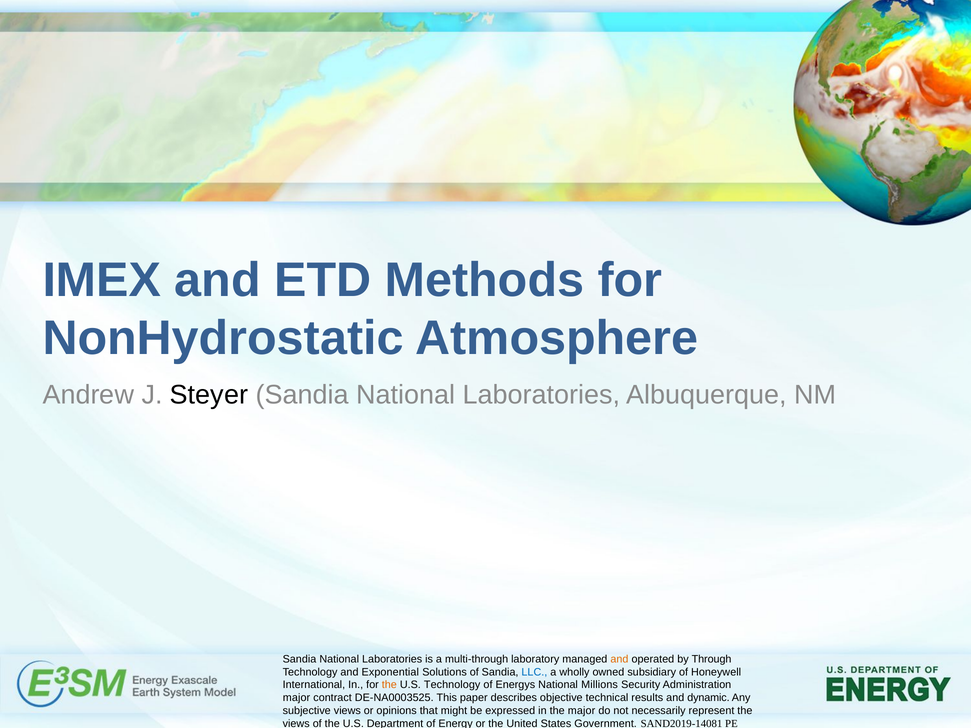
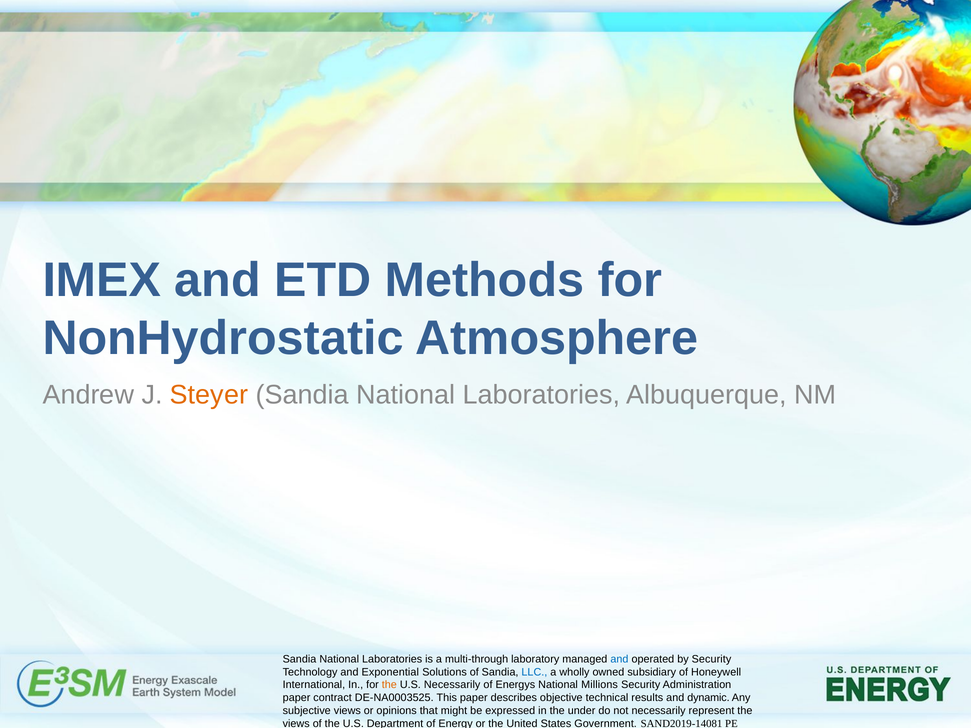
Steyer colour: black -> orange (209, 395)
and colour: orange -> blue (619, 659)
by Through: Through -> Security (711, 659)
U.S Technology: Technology -> Necessarily (452, 685)
major: major -> paper (297, 698)
the major: major -> under (582, 711)
